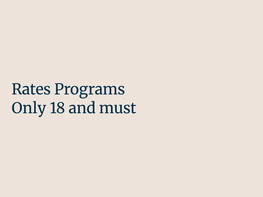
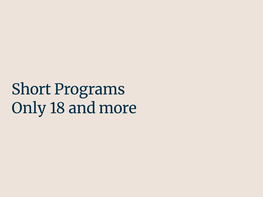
Rates: Rates -> Short (31, 90)
must: must -> more (118, 108)
